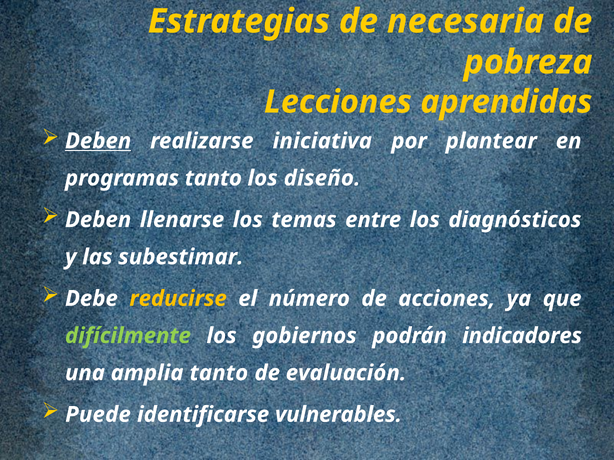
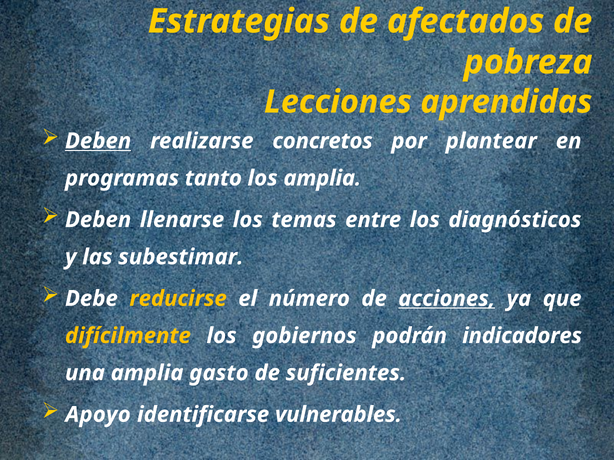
necesaria: necesaria -> afectados (466, 21)
iniciativa: iniciativa -> concretos (323, 141)
los diseño: diseño -> amplia (322, 178)
acciones underline: none -> present (447, 299)
difícilmente colour: light green -> yellow (128, 336)
amplia tanto: tanto -> gasto (219, 373)
evaluación: evaluación -> suficientes (346, 373)
Puede: Puede -> Apoyo (98, 415)
